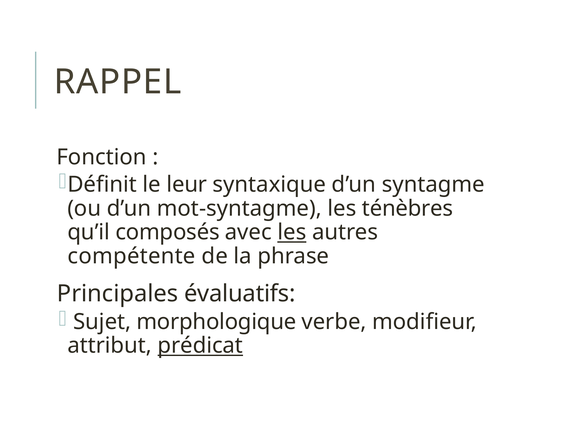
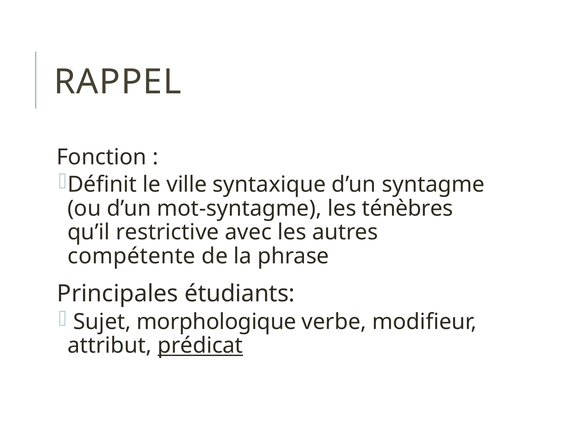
leur: leur -> ville (187, 185)
composés: composés -> restrictive (167, 232)
les underline: present -> none (292, 232)
évaluatifs: évaluatifs -> étudiants (240, 294)
